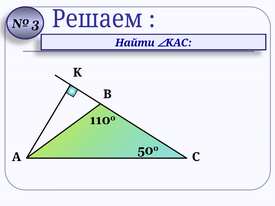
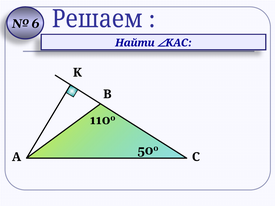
3: 3 -> 6 (35, 24)
